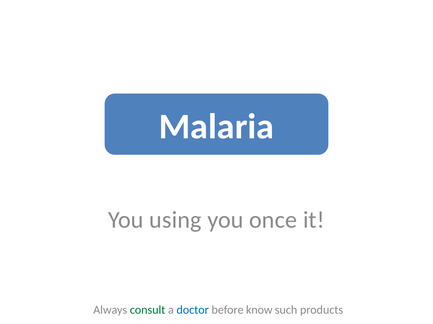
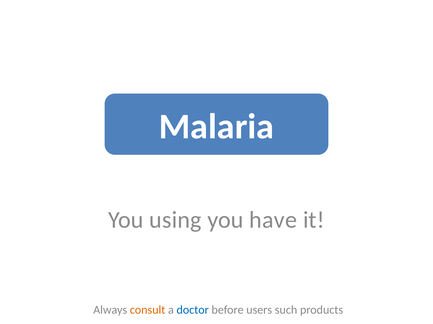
once: once -> have (273, 220)
consult colour: green -> orange (148, 310)
know: know -> users (259, 310)
